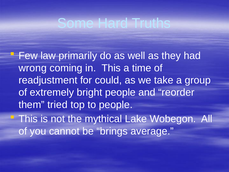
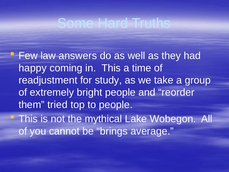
primarily: primarily -> answers (78, 56)
wrong: wrong -> happy (33, 68)
could: could -> study (108, 80)
